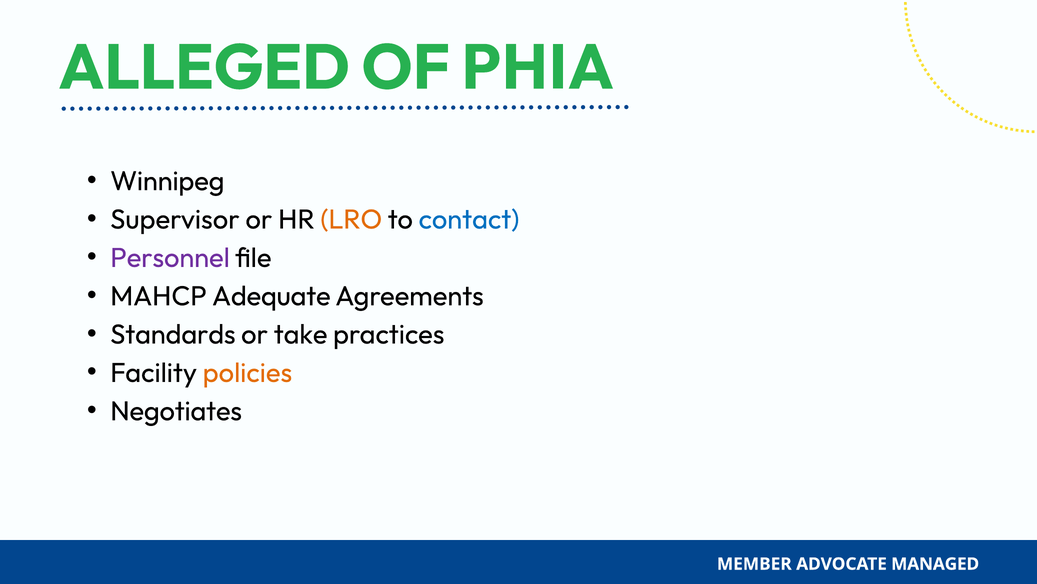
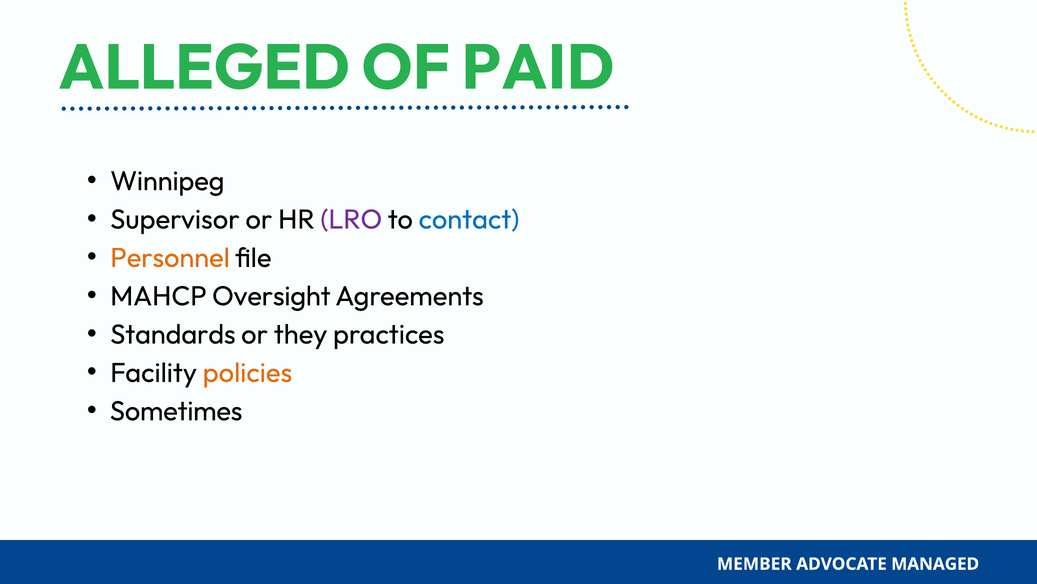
PHIA: PHIA -> PAID (538, 68)
LRO colour: orange -> purple (351, 219)
Personnel colour: purple -> orange (170, 258)
Adequate: Adequate -> Oversight (271, 296)
take: take -> they (301, 334)
Negotiates: Negotiates -> Sometimes (176, 411)
